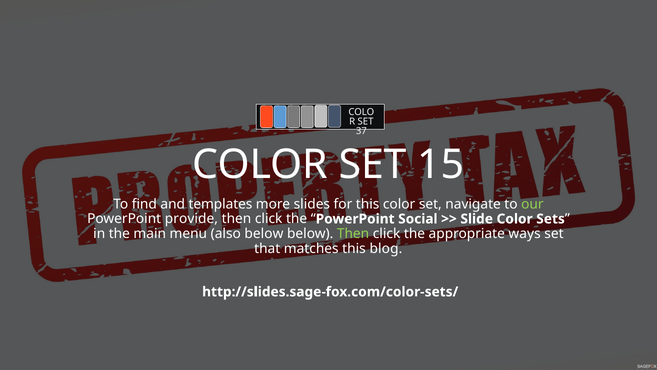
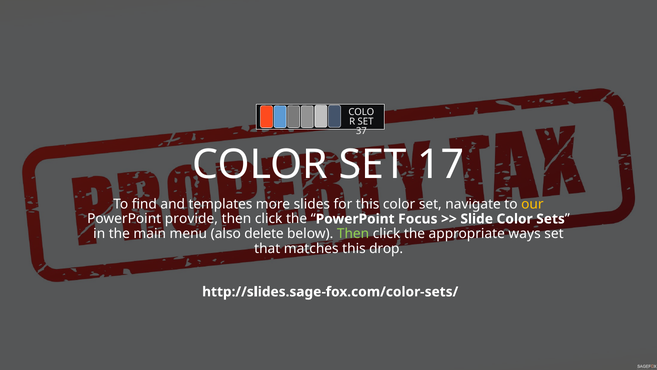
15: 15 -> 17 (441, 164)
our colour: light green -> yellow (532, 204)
Social: Social -> Focus (418, 219)
also below: below -> delete (264, 233)
blog: blog -> drop (386, 248)
